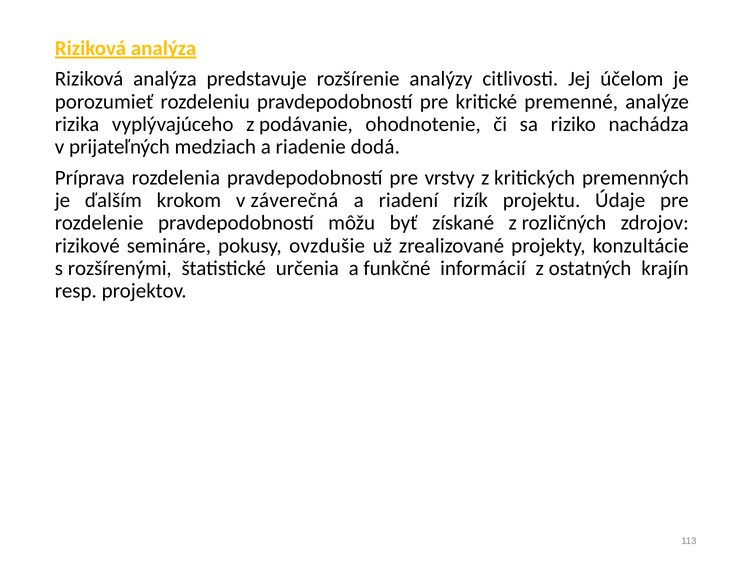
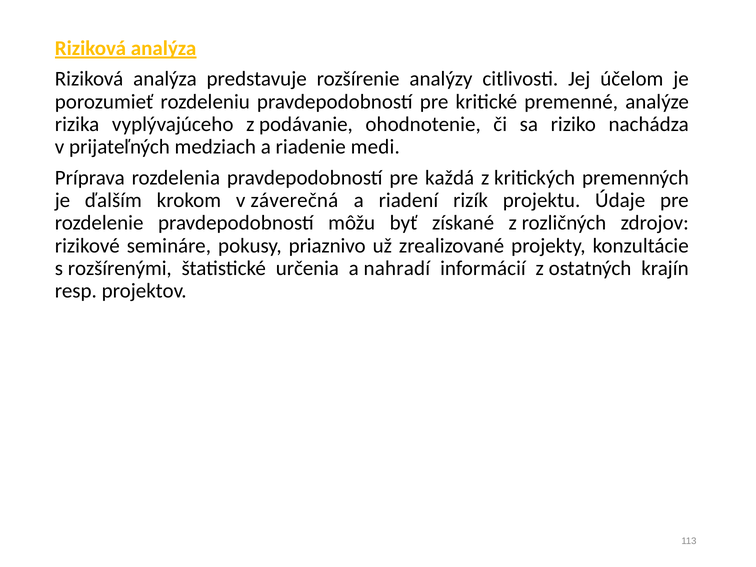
dodá: dodá -> medi (375, 147)
vrstvy: vrstvy -> každá (450, 178)
ovzdušie: ovzdušie -> priaznivo (327, 246)
funkčné: funkčné -> nahradí (397, 268)
